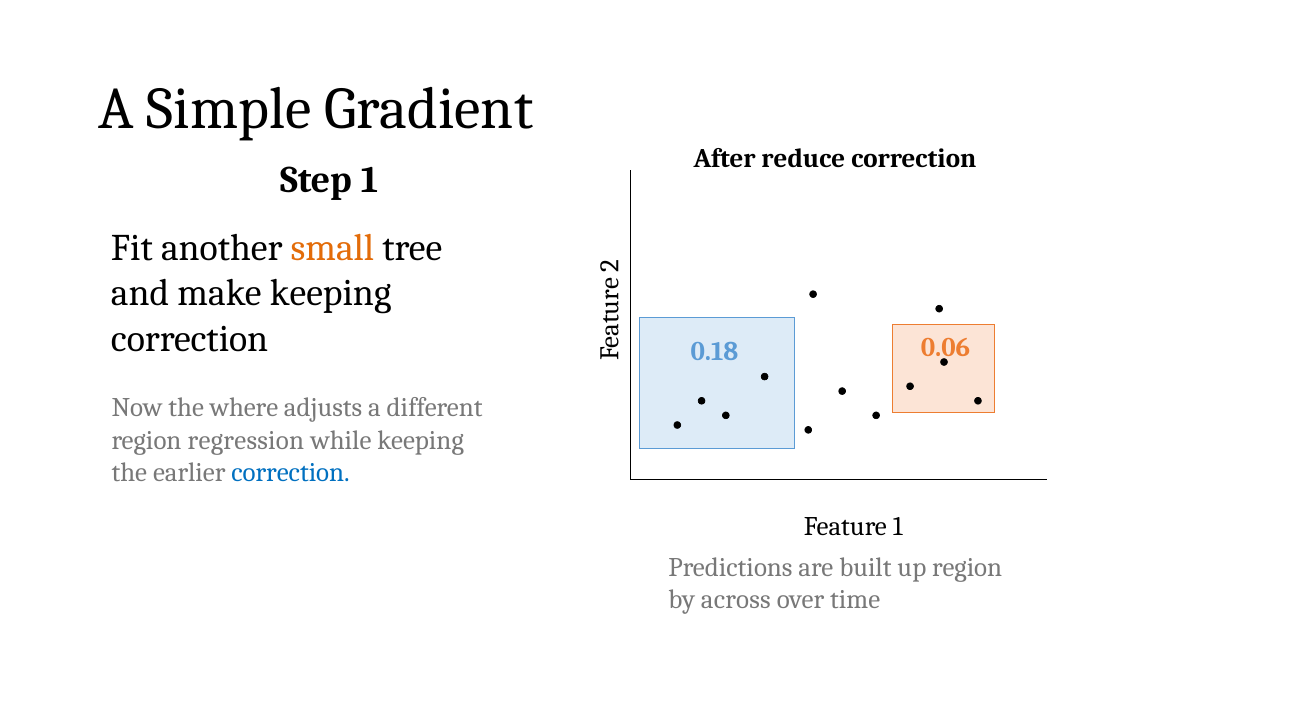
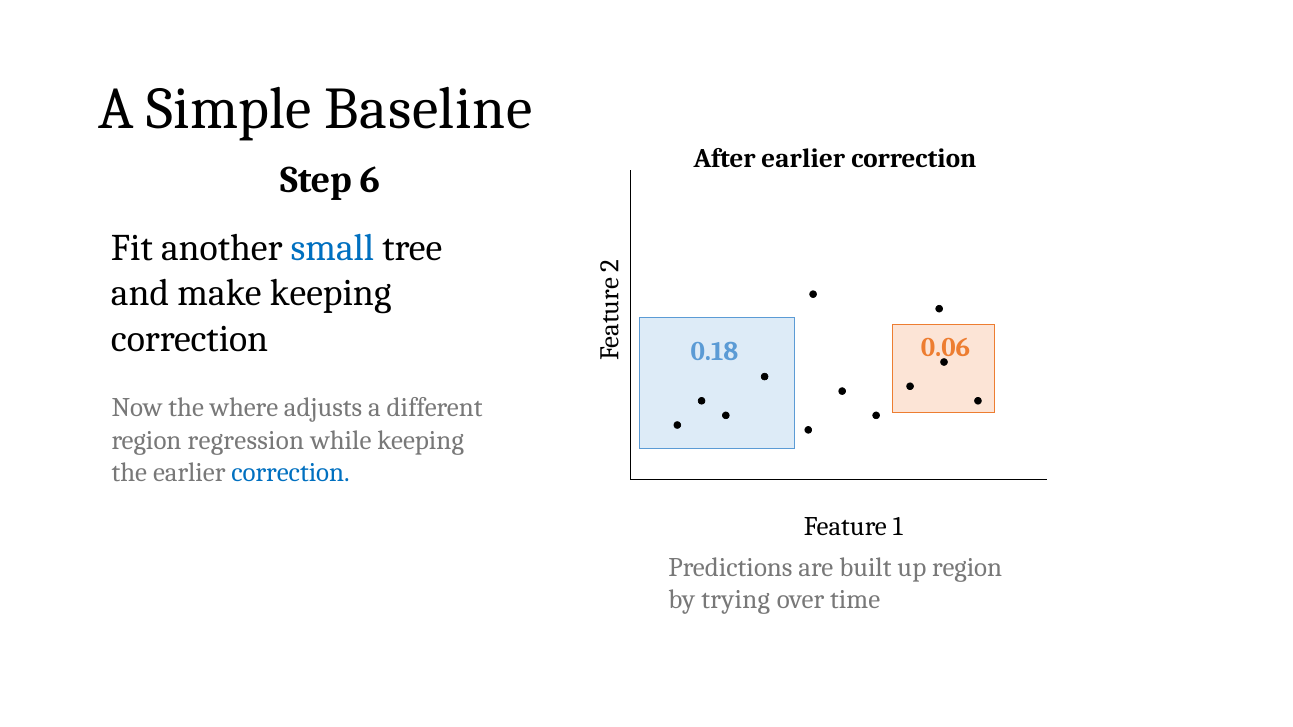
Gradient: Gradient -> Baseline (429, 109)
After reduce: reduce -> earlier (803, 159)
Step 1: 1 -> 6 (370, 180)
small colour: orange -> blue (332, 248)
across: across -> trying (736, 600)
